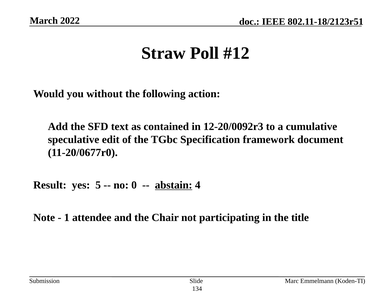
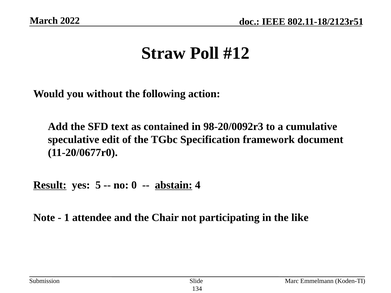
12-20/0092r3: 12-20/0092r3 -> 98-20/0092r3 (233, 127)
Result underline: none -> present (50, 185)
title: title -> like (300, 218)
